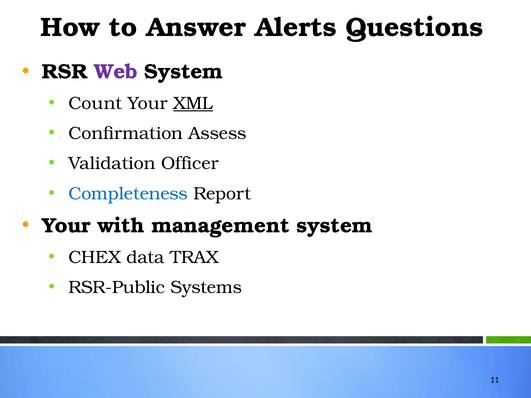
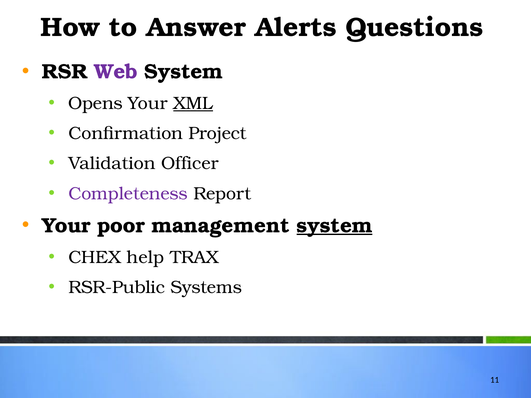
Count: Count -> Opens (95, 103)
Assess: Assess -> Project (218, 133)
Completeness colour: blue -> purple (128, 194)
with: with -> poor (121, 226)
system underline: none -> present (335, 226)
data: data -> help (145, 257)
